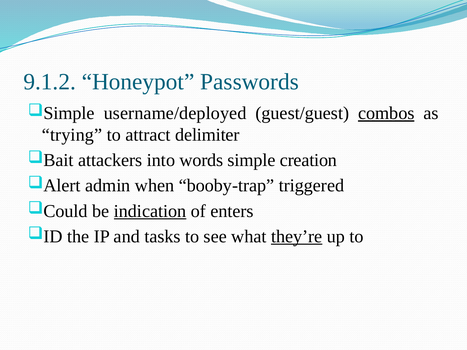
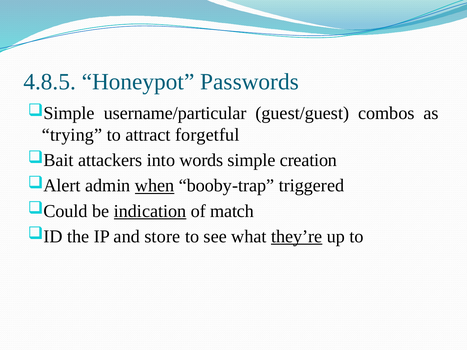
9.1.2: 9.1.2 -> 4.8.5 (50, 82)
username/deployed: username/deployed -> username/particular (175, 113)
combos underline: present -> none (386, 113)
delimiter: delimiter -> forgetful (207, 135)
when underline: none -> present (155, 186)
enters: enters -> match (232, 211)
tasks: tasks -> store (162, 237)
